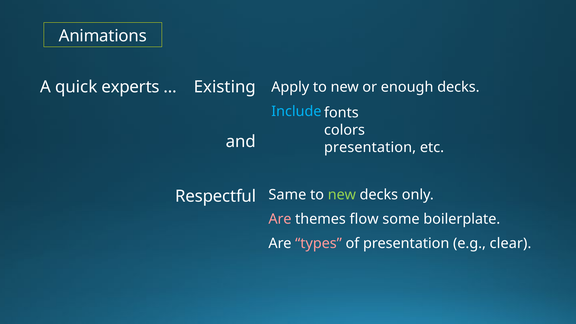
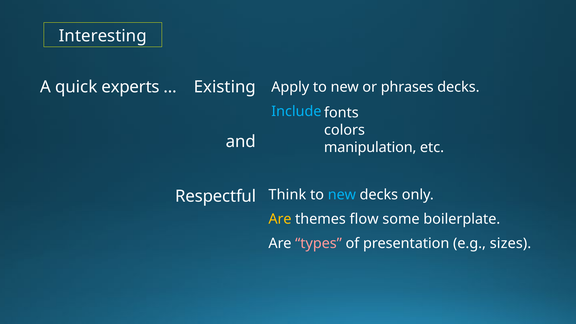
Animations: Animations -> Interesting (103, 36)
enough: enough -> phrases (407, 87)
presentation: presentation -> manipulation (370, 147)
Same: Same -> Think (287, 195)
new colour: light green -> light blue (342, 195)
Are colour: pink -> yellow (280, 219)
clear: clear -> sizes (511, 244)
